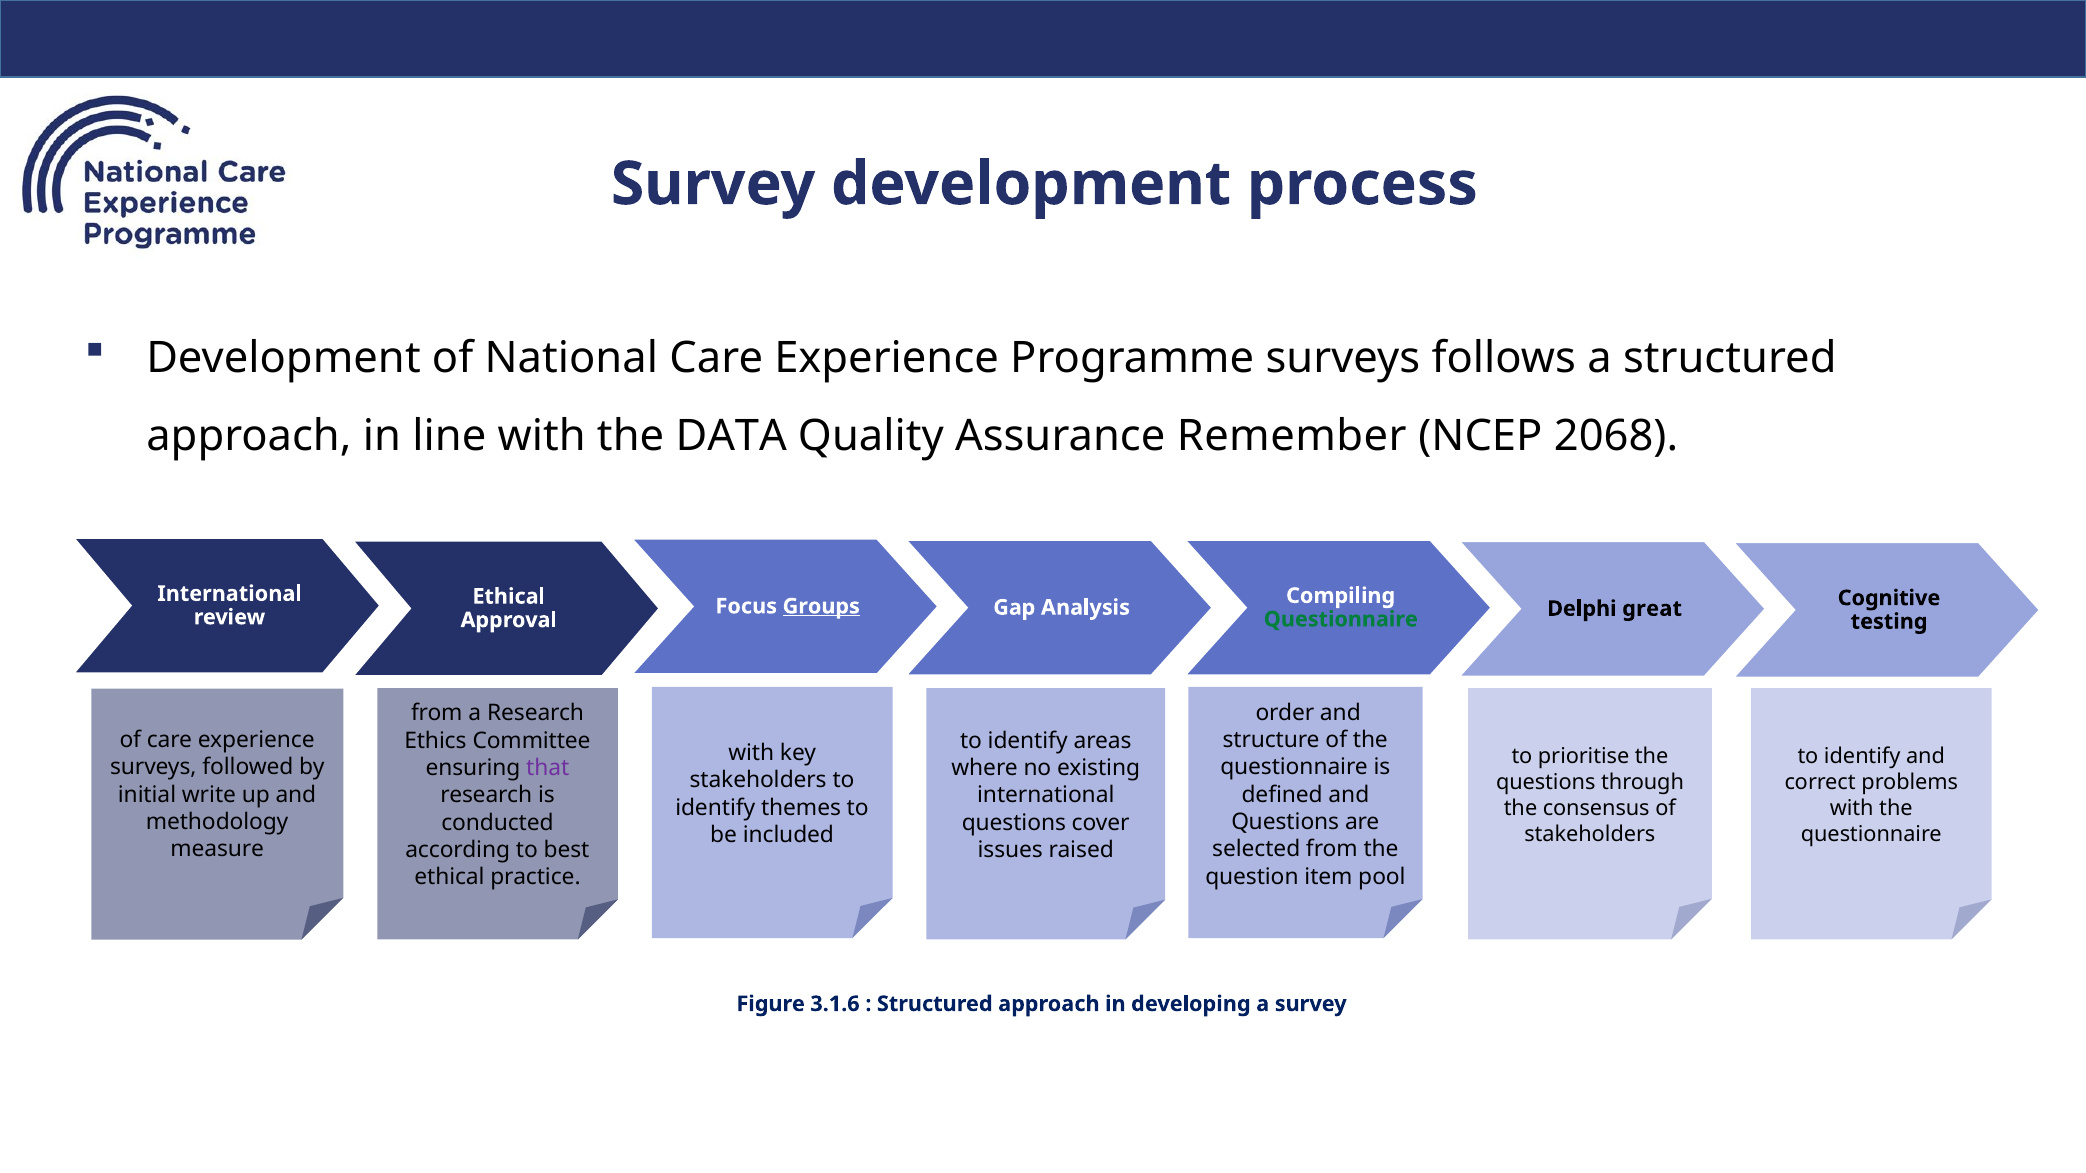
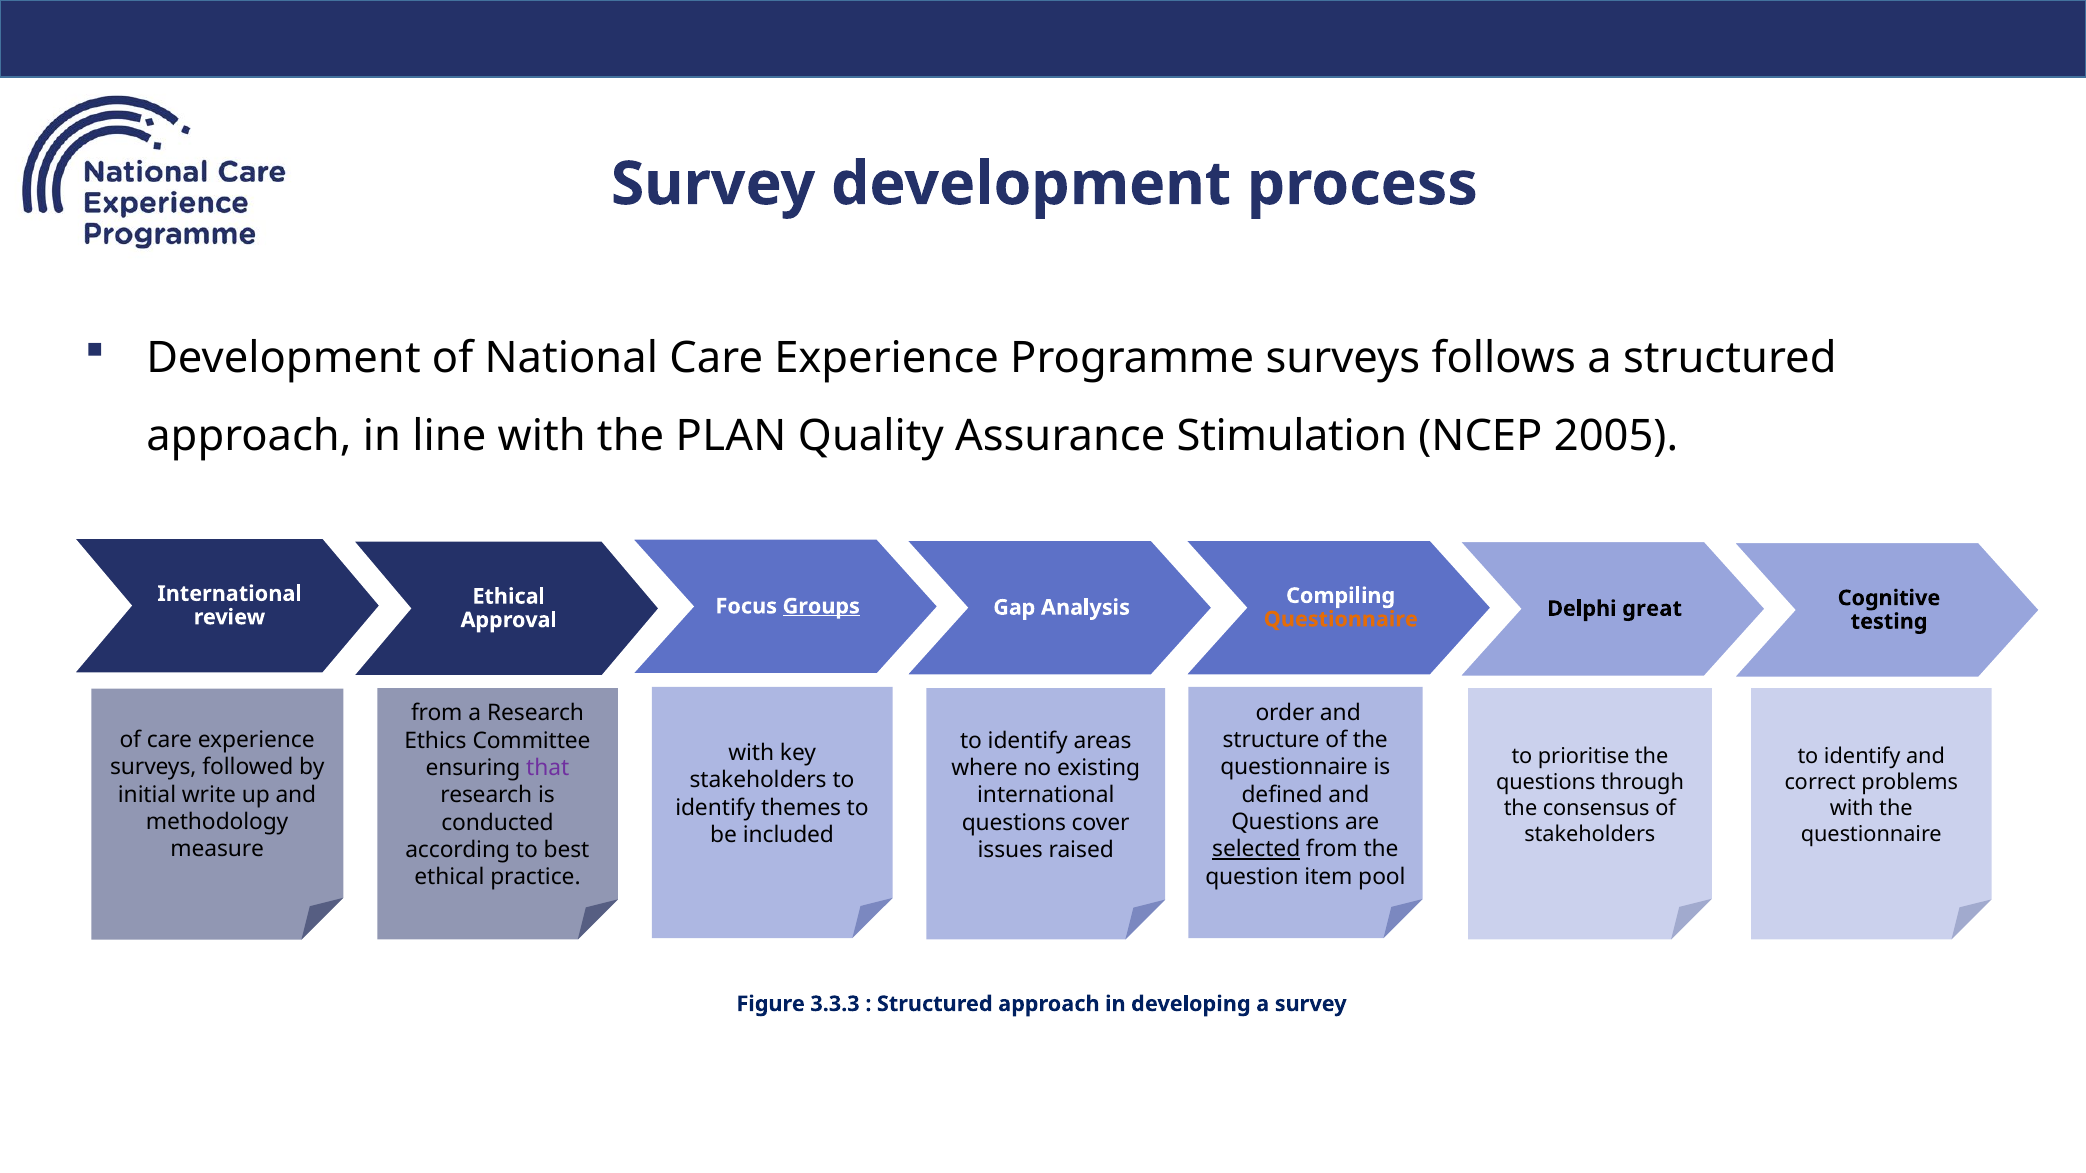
DATA: DATA -> PLAN (731, 437)
Remember: Remember -> Stimulation (1292, 437)
2068: 2068 -> 2005 (1616, 437)
Questionnaire colour: green -> orange (1341, 619)
selected underline: none -> present (1256, 849)
3.1.6: 3.1.6 -> 3.3.3 (835, 1004)
